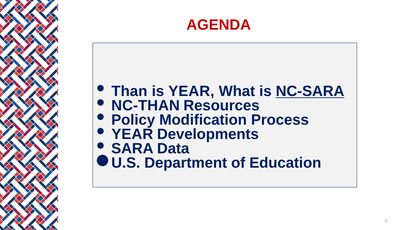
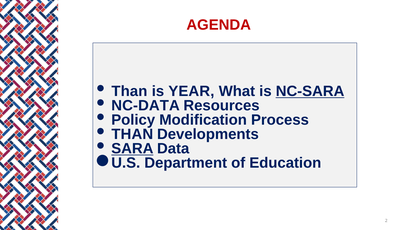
NC-THAN: NC-THAN -> NC-DATA (146, 105)
YEAR: YEAR -> THAN (132, 134)
SARA underline: none -> present (132, 148)
